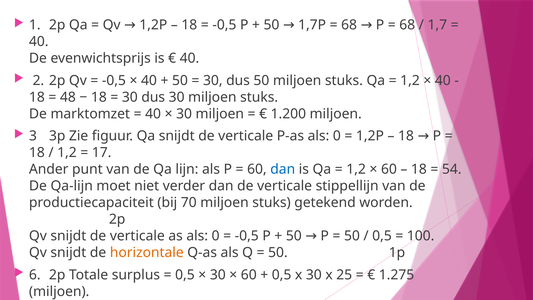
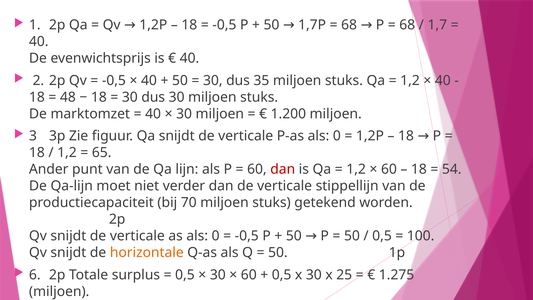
dus 50: 50 -> 35 (261, 80)
17: 17 -> 65 (102, 153)
dan colour: blue -> red (283, 169)
